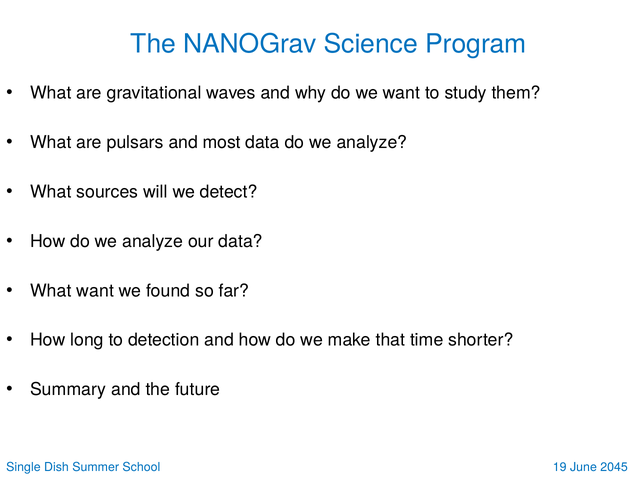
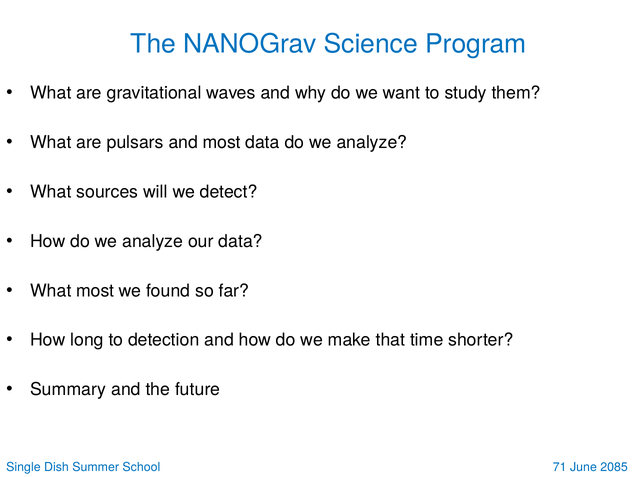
What want: want -> most (95, 291)
19: 19 -> 71 (560, 467)
2045: 2045 -> 2085 (614, 467)
